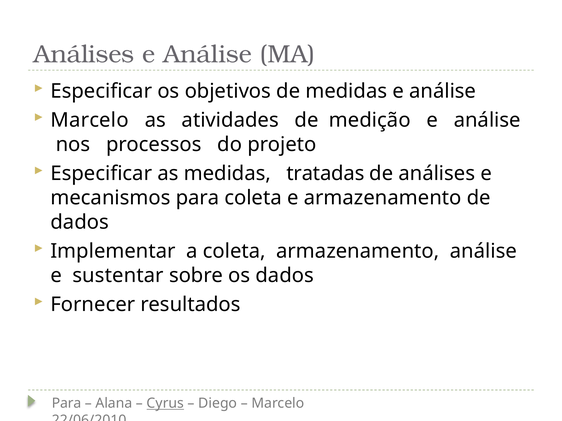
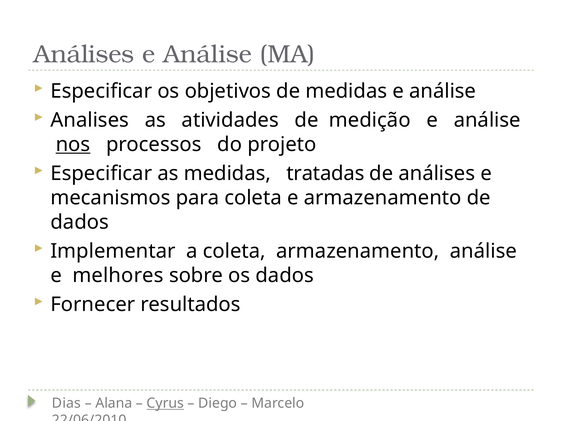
Marcelo: Marcelo -> Analises (90, 120)
nos underline: none -> present (73, 145)
sustentar: sustentar -> melhores (118, 276)
Para: Para -> Dias (66, 404)
